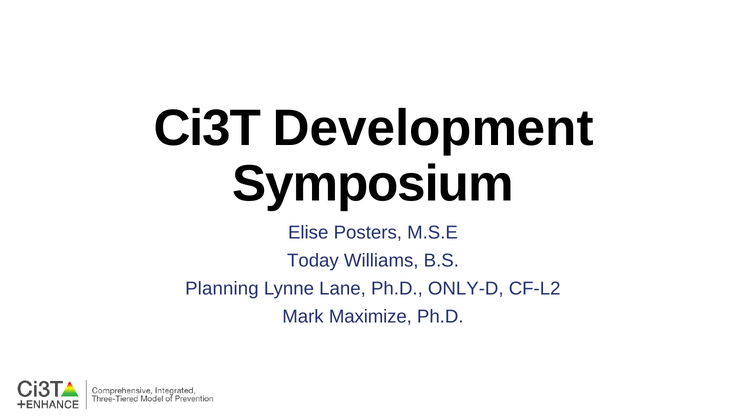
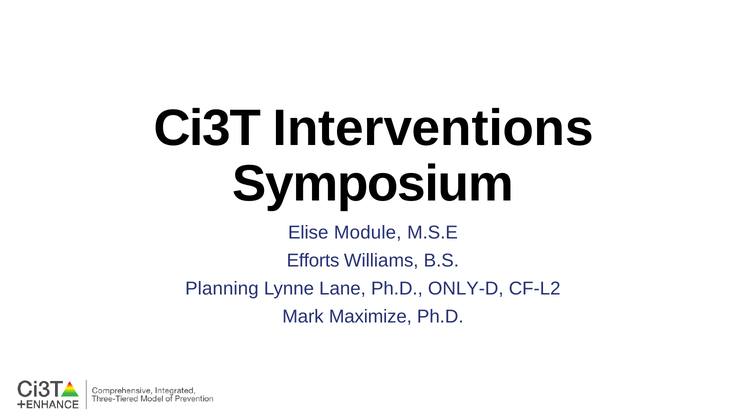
Development: Development -> Interventions (433, 129)
Posters: Posters -> Module (368, 233)
Today: Today -> Efforts (313, 261)
